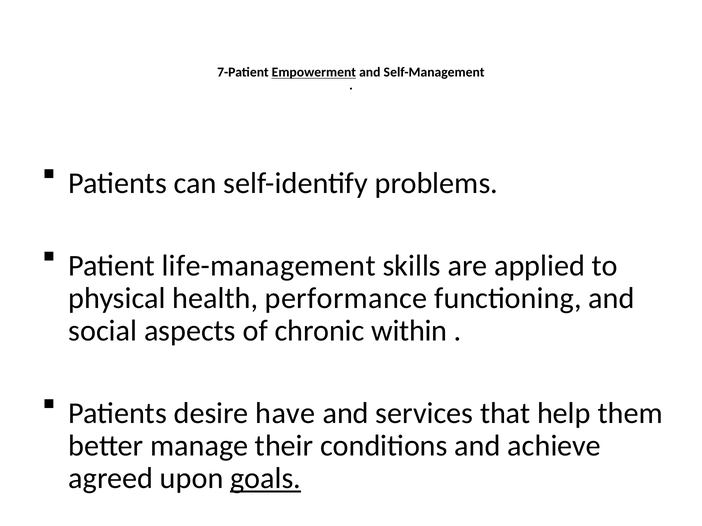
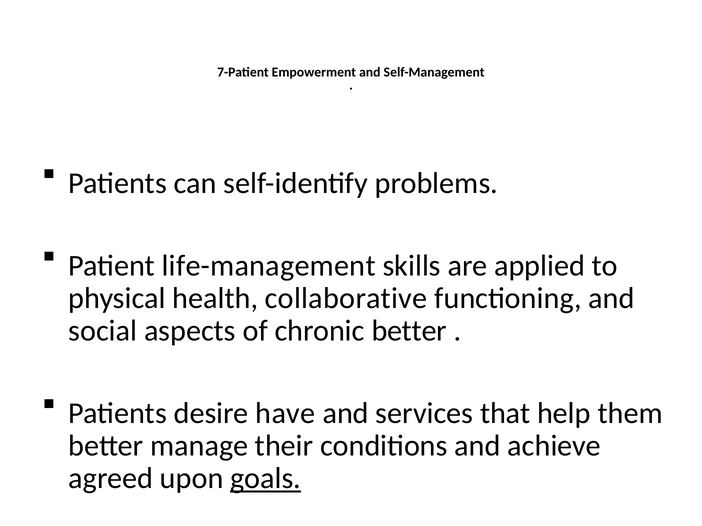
Empowerment underline: present -> none (314, 72)
performance: performance -> collaborative (346, 299)
chronic within: within -> better (409, 331)
